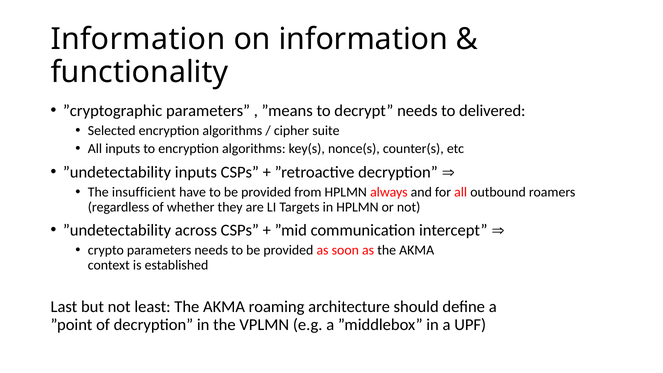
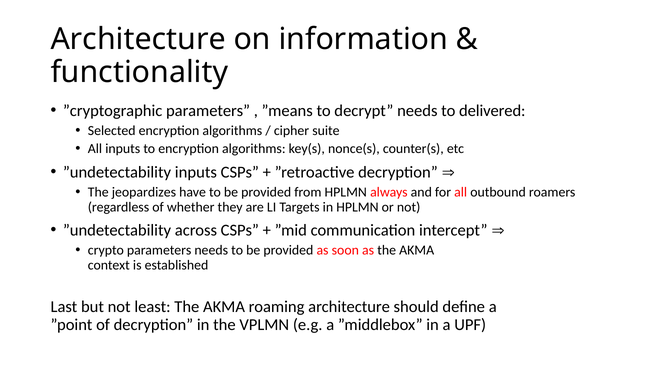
Information: Information -> Architecture (138, 39)
insufficient: insufficient -> jeopardizes (144, 192)
